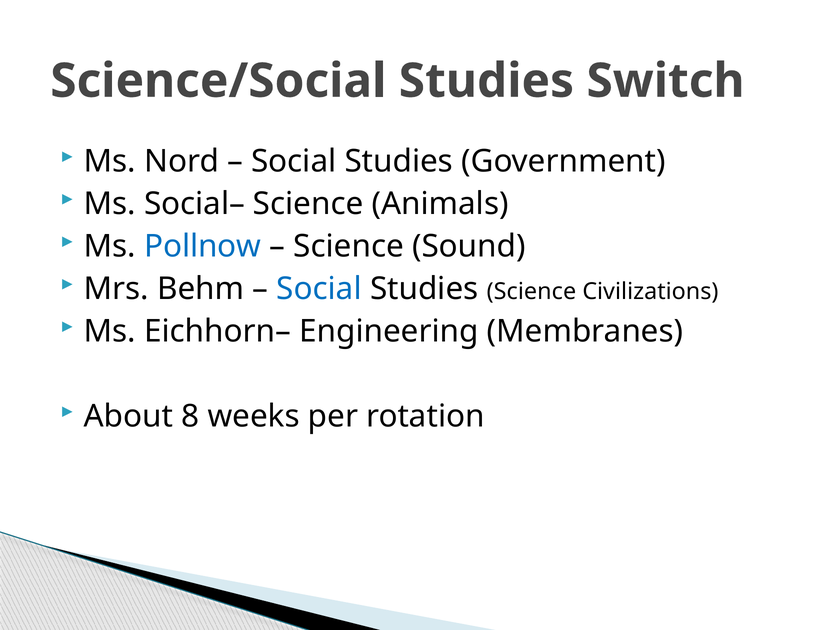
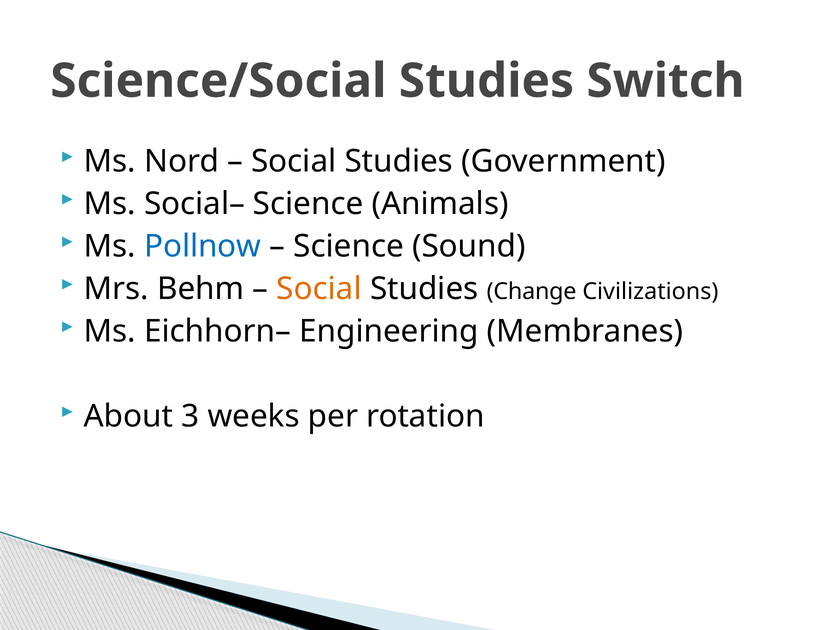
Social colour: blue -> orange (319, 289)
Studies Science: Science -> Change (532, 292)
8: 8 -> 3 (190, 416)
